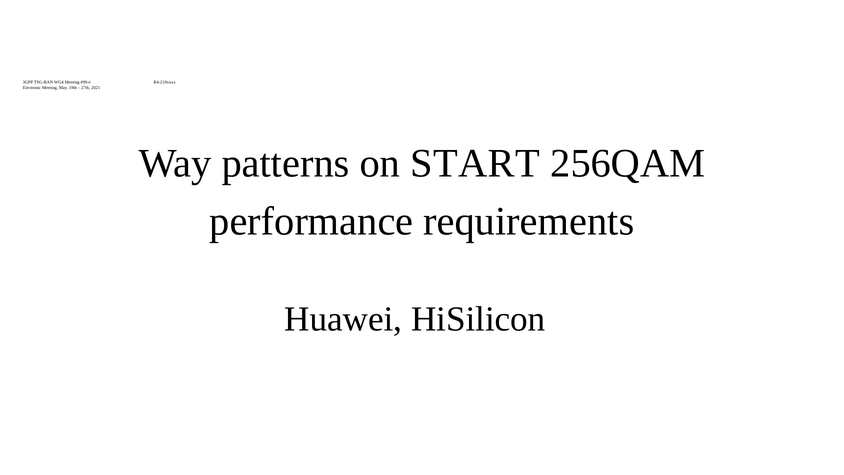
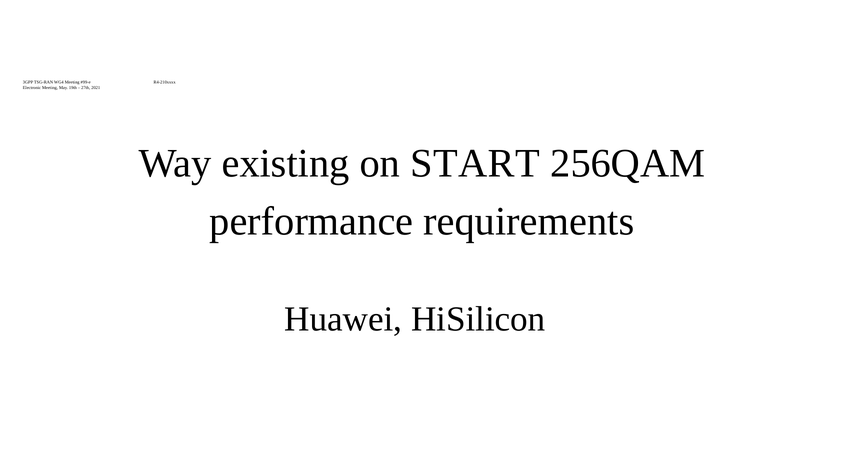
patterns: patterns -> existing (286, 163)
